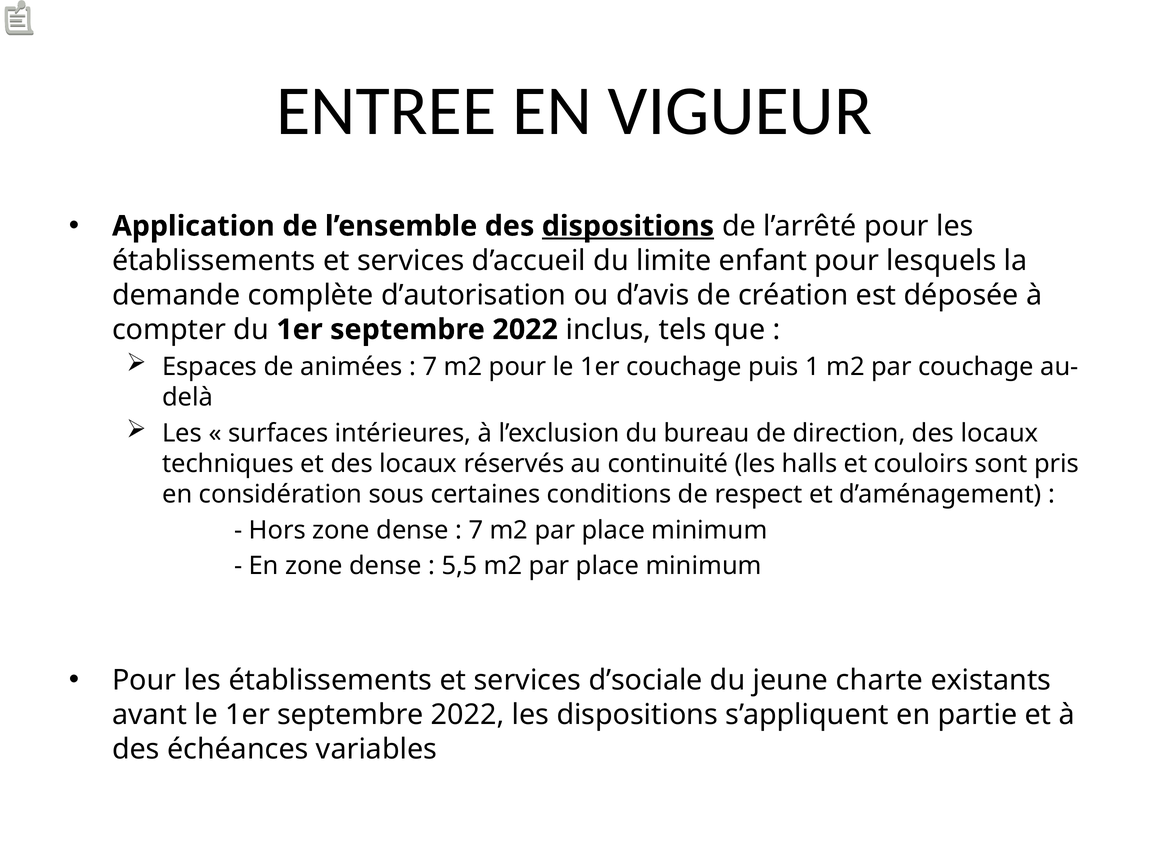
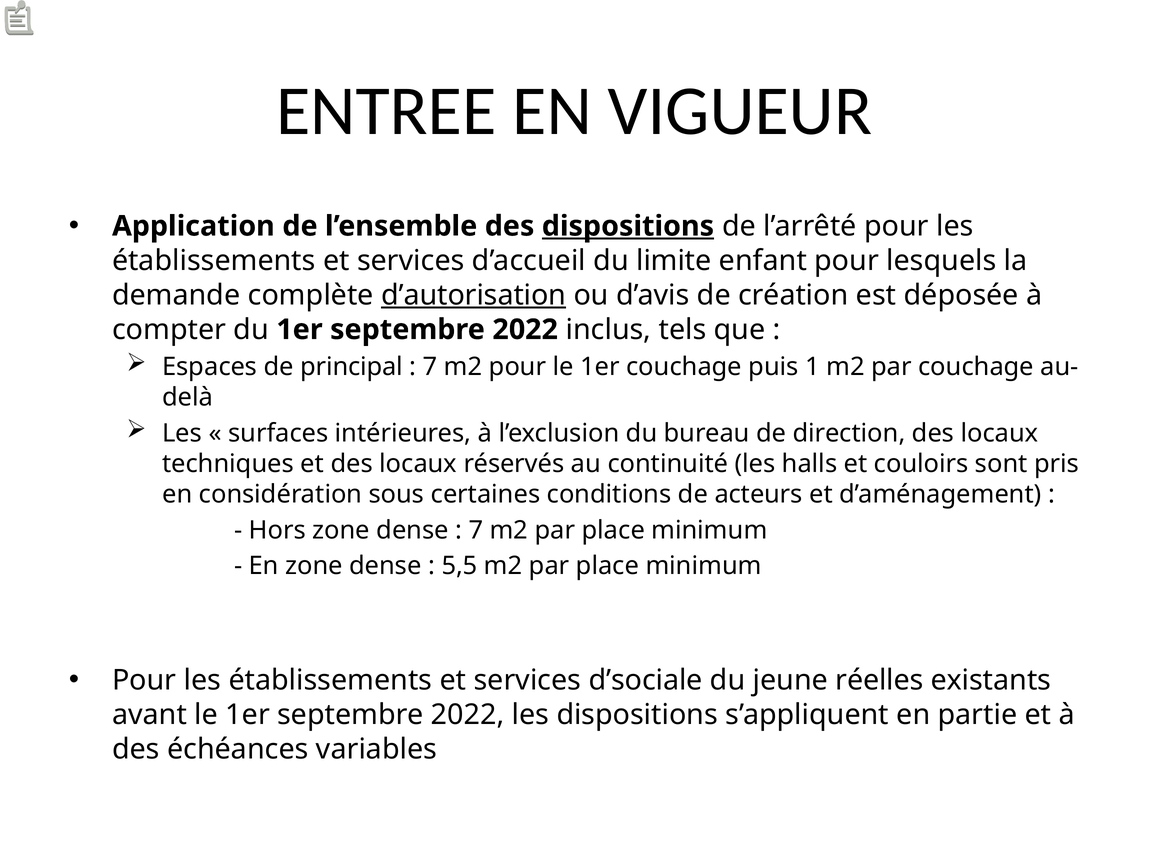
d’autorisation underline: none -> present (474, 295)
animées: animées -> principal (352, 367)
respect: respect -> acteurs (759, 494)
charte: charte -> réelles (879, 680)
